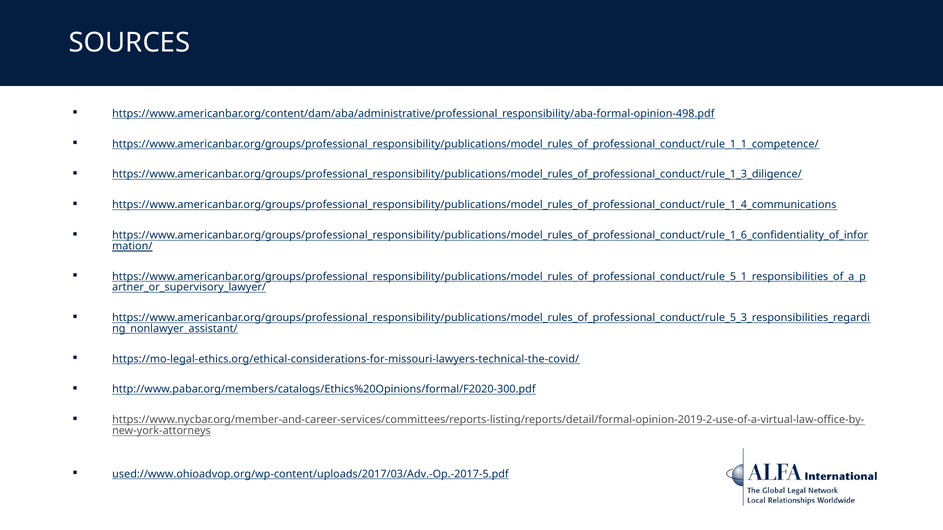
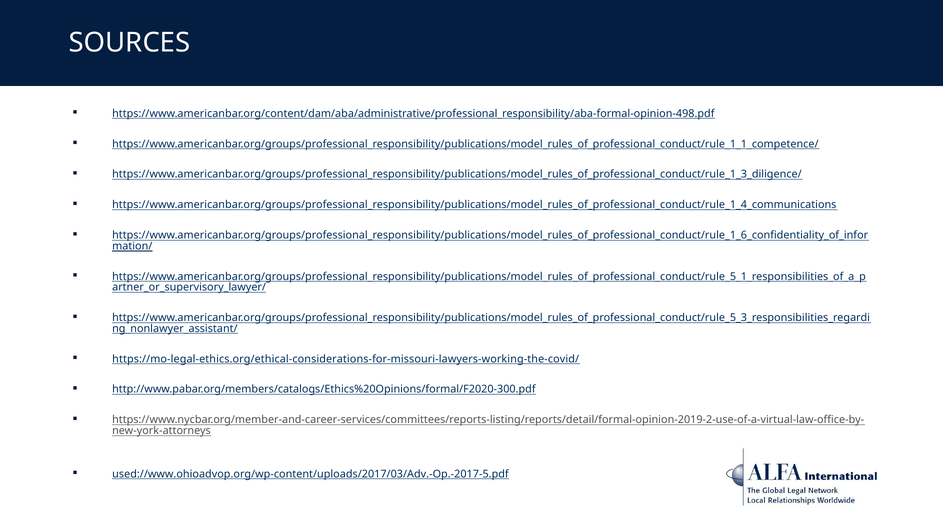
https://mo-legal-ethics.org/ethical-considerations-for-missouri-lawyers-technical-the-covid/: https://mo-legal-ethics.org/ethical-considerations-for-missouri-lawyers-technical-the-covid/ -> https://mo-legal-ethics.org/ethical-considerations-for-missouri-lawyers-working-the-covid/ (346, 359)
